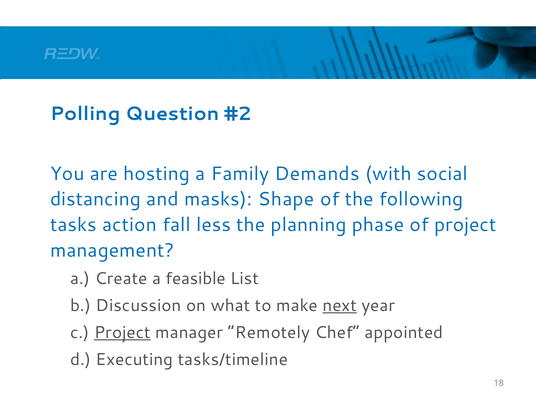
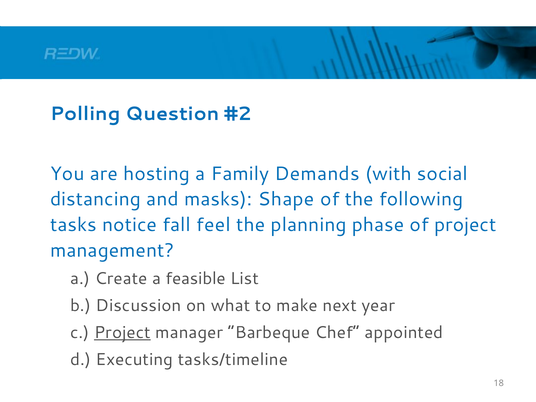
action: action -> notice (130, 225)
less: less -> feel (213, 225)
next underline: present -> none (340, 306)
Remotely: Remotely -> Barbeque (269, 333)
